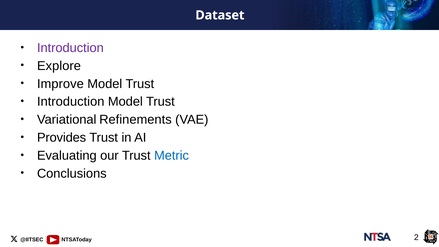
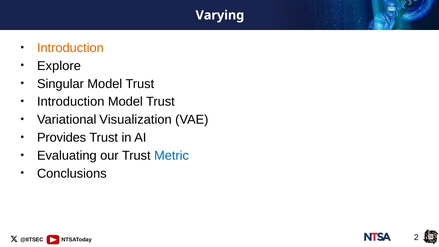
Dataset: Dataset -> Varying (220, 15)
Introduction colour: purple -> orange (70, 48)
Improve: Improve -> Singular (60, 84)
Refinements: Refinements -> Visualization (135, 120)
